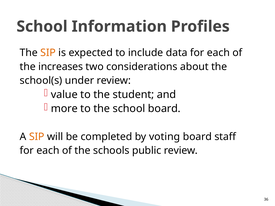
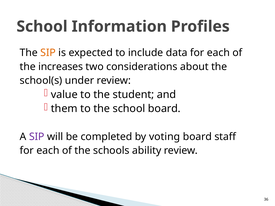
more: more -> them (64, 109)
SIP colour: orange -> purple (37, 137)
public: public -> ability (147, 151)
